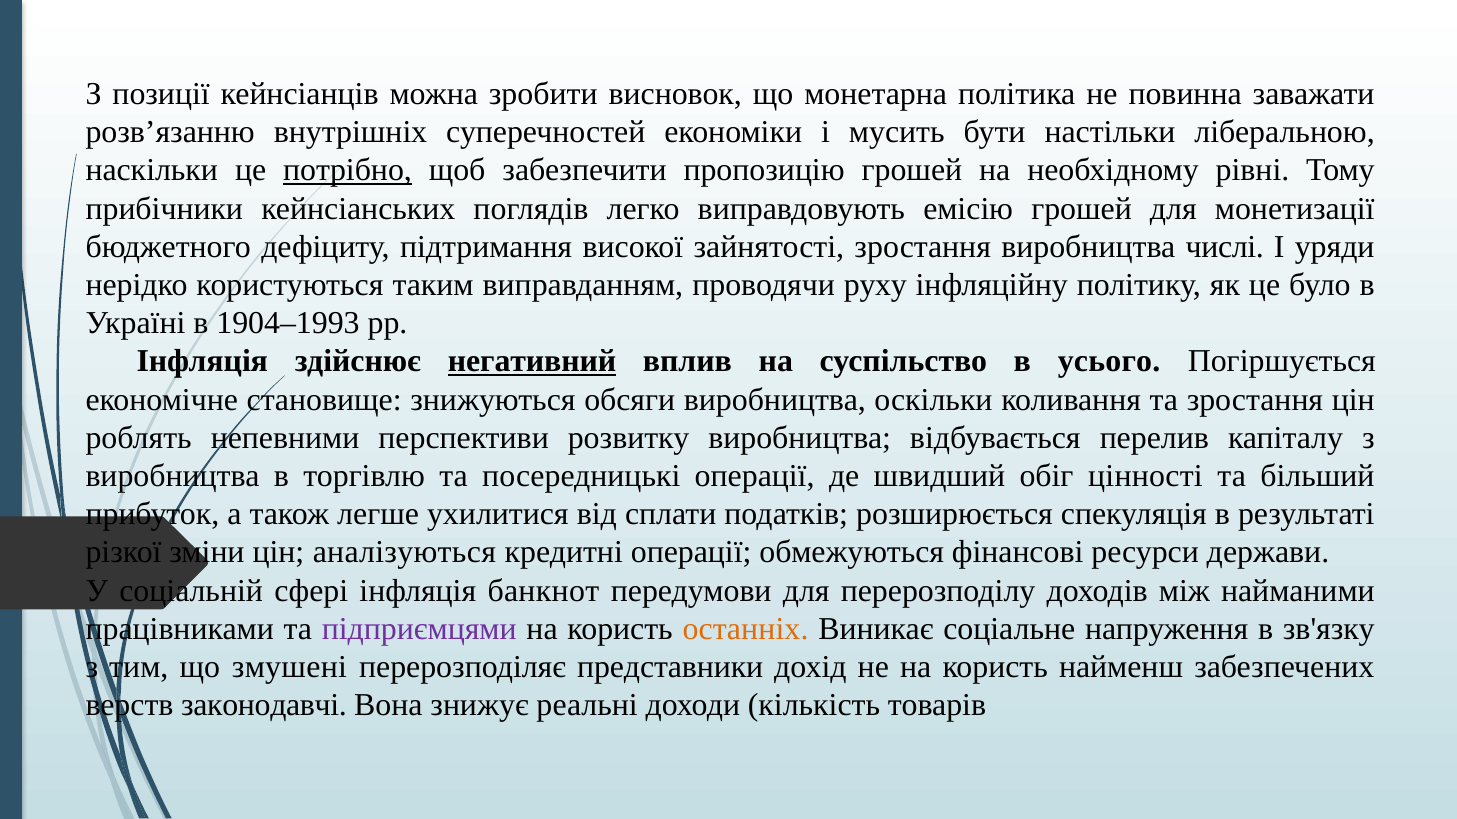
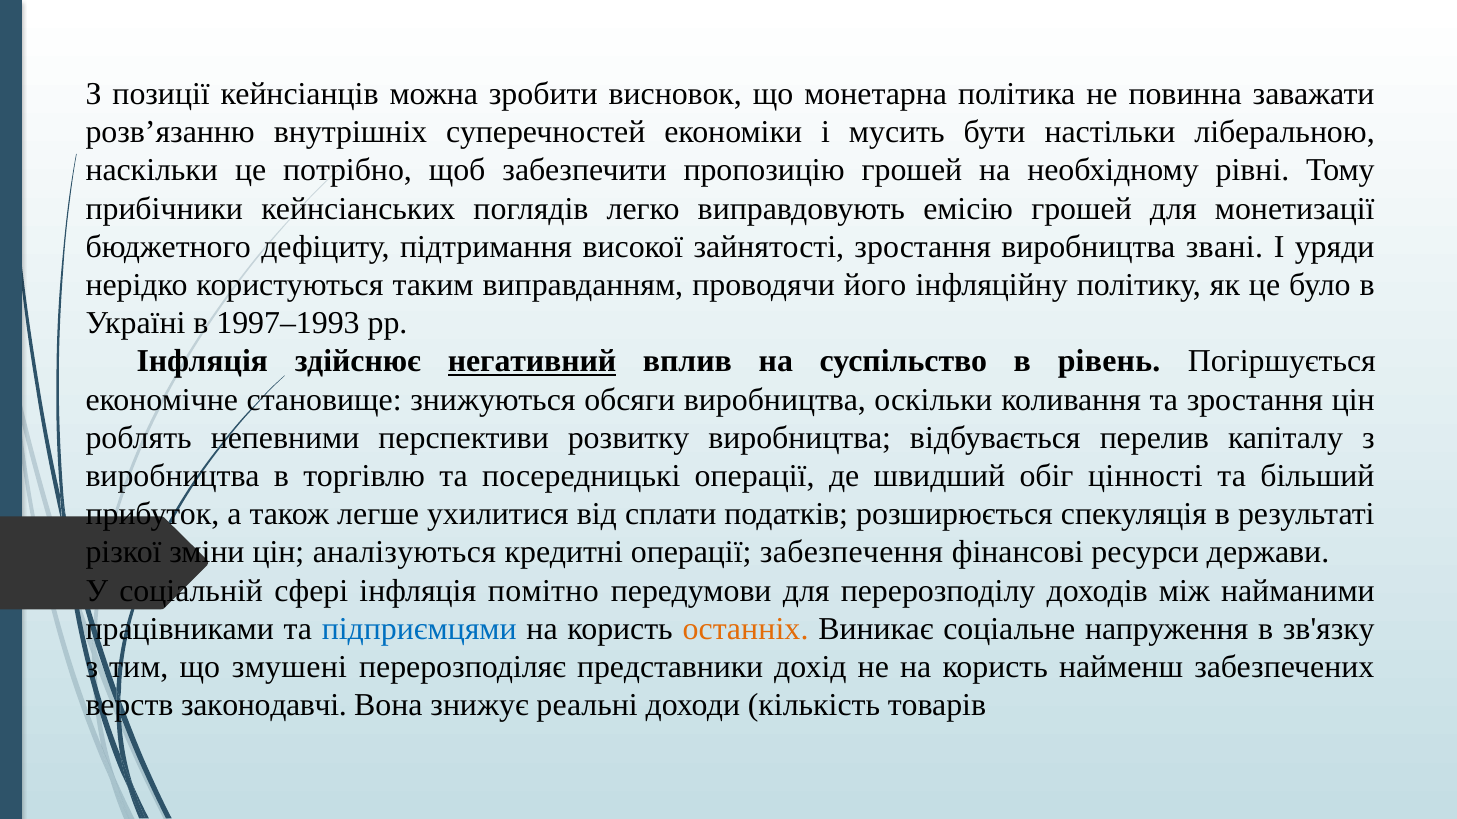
потрібно underline: present -> none (348, 170)
числі: числі -> звані (1224, 247)
руху: руху -> його (875, 285)
1904–1993: 1904–1993 -> 1997–1993 (288, 323)
усього: усього -> рівень (1109, 362)
обмежуються: обмежуються -> забезпечення (852, 553)
банкнот: банкнот -> помітно (543, 591)
підприємцями colour: purple -> blue (419, 629)
